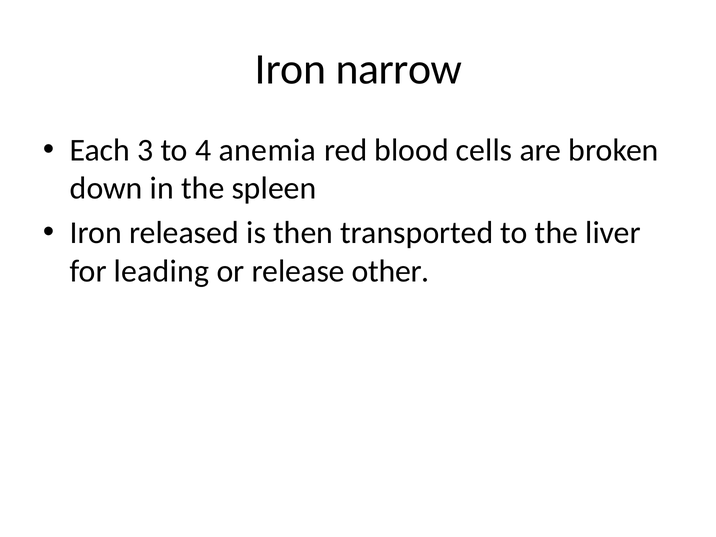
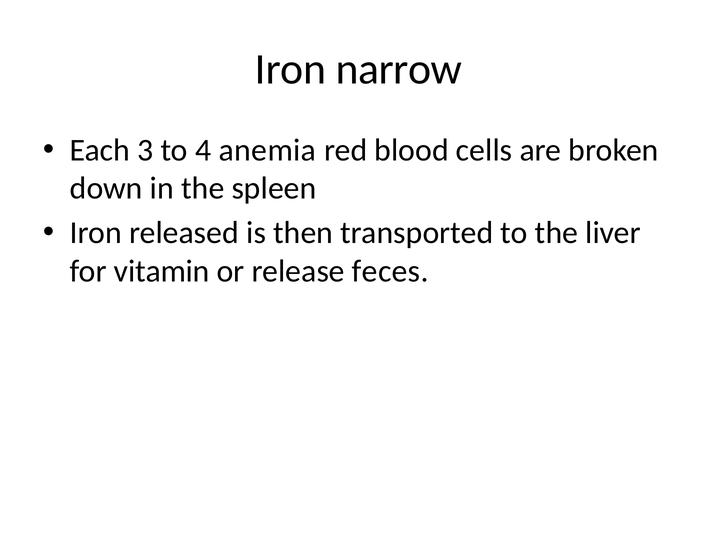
leading: leading -> vitamin (162, 271)
other: other -> feces (390, 271)
